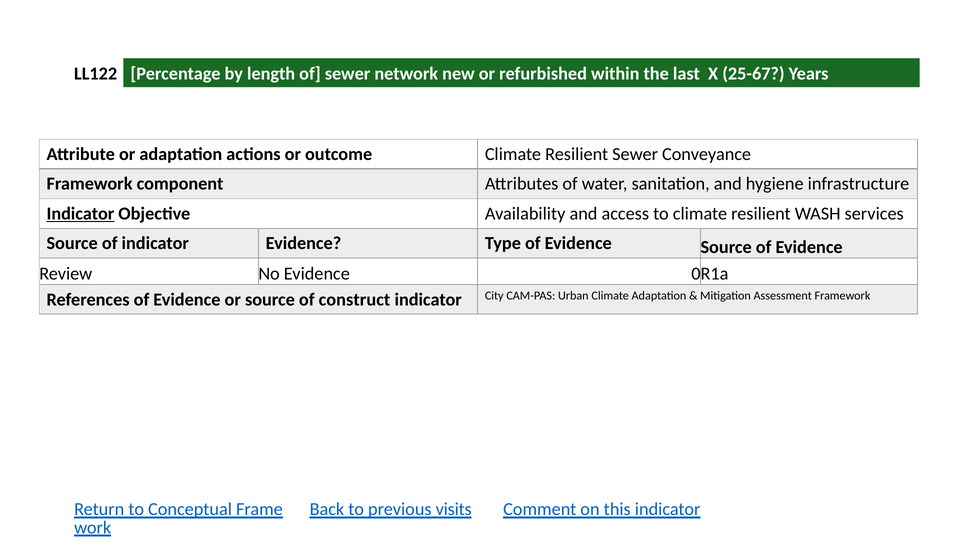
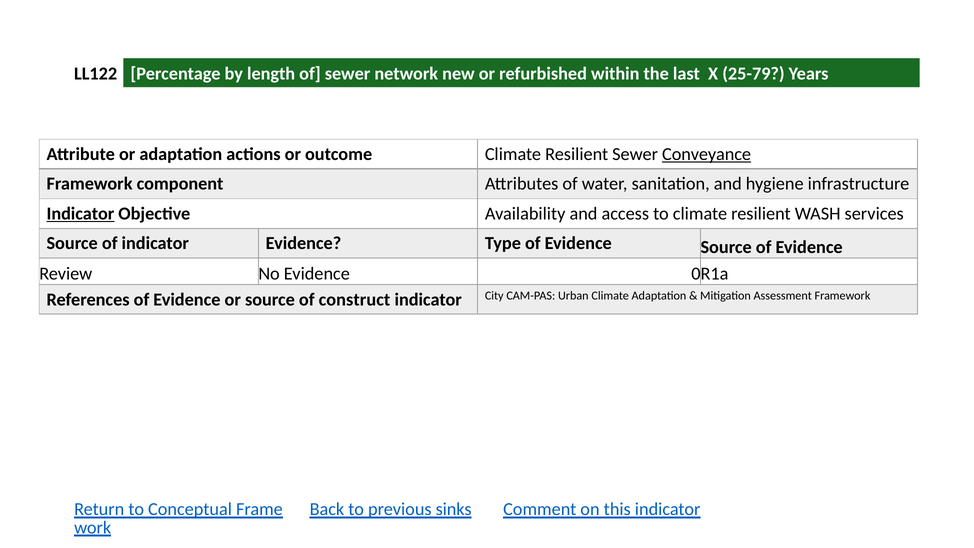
25-67: 25-67 -> 25-79 (753, 74)
Conveyance underline: none -> present (707, 154)
visits: visits -> sinks (454, 509)
